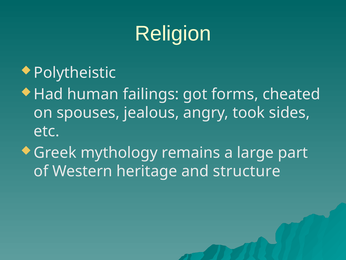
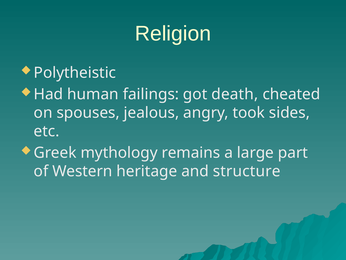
forms: forms -> death (235, 94)
